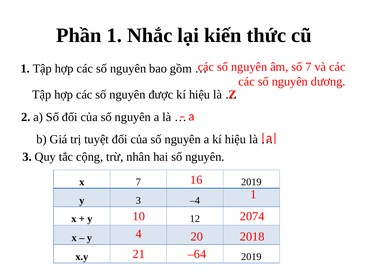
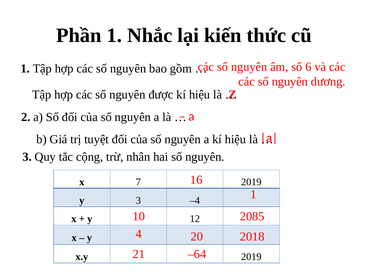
số 7: 7 -> 6 (308, 67)
2074: 2074 -> 2085 (252, 216)
